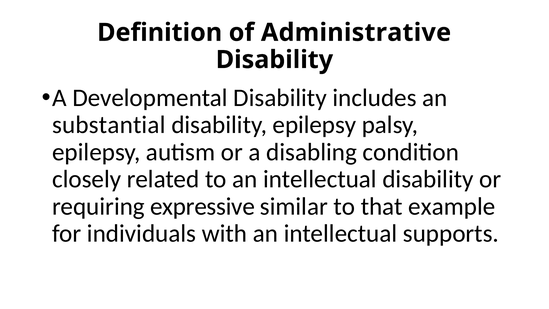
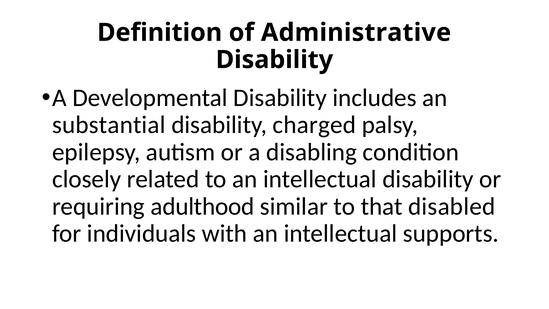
disability epilepsy: epilepsy -> charged (314, 125)
expressive: expressive -> adulthood (202, 206)
example: example -> disabled (452, 206)
